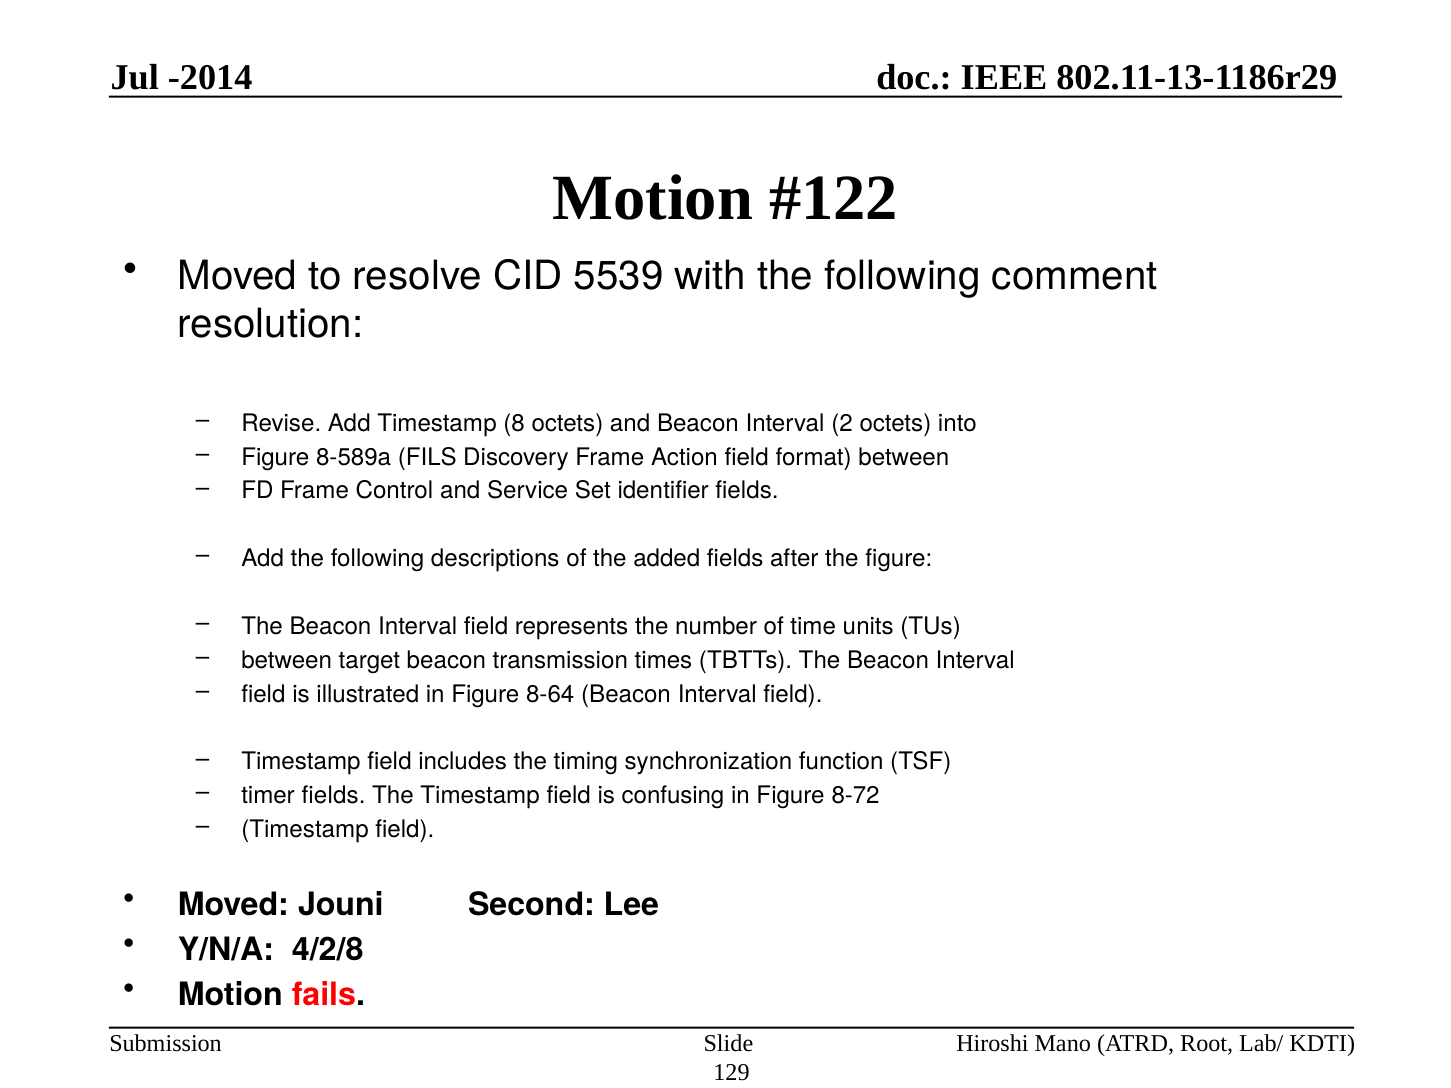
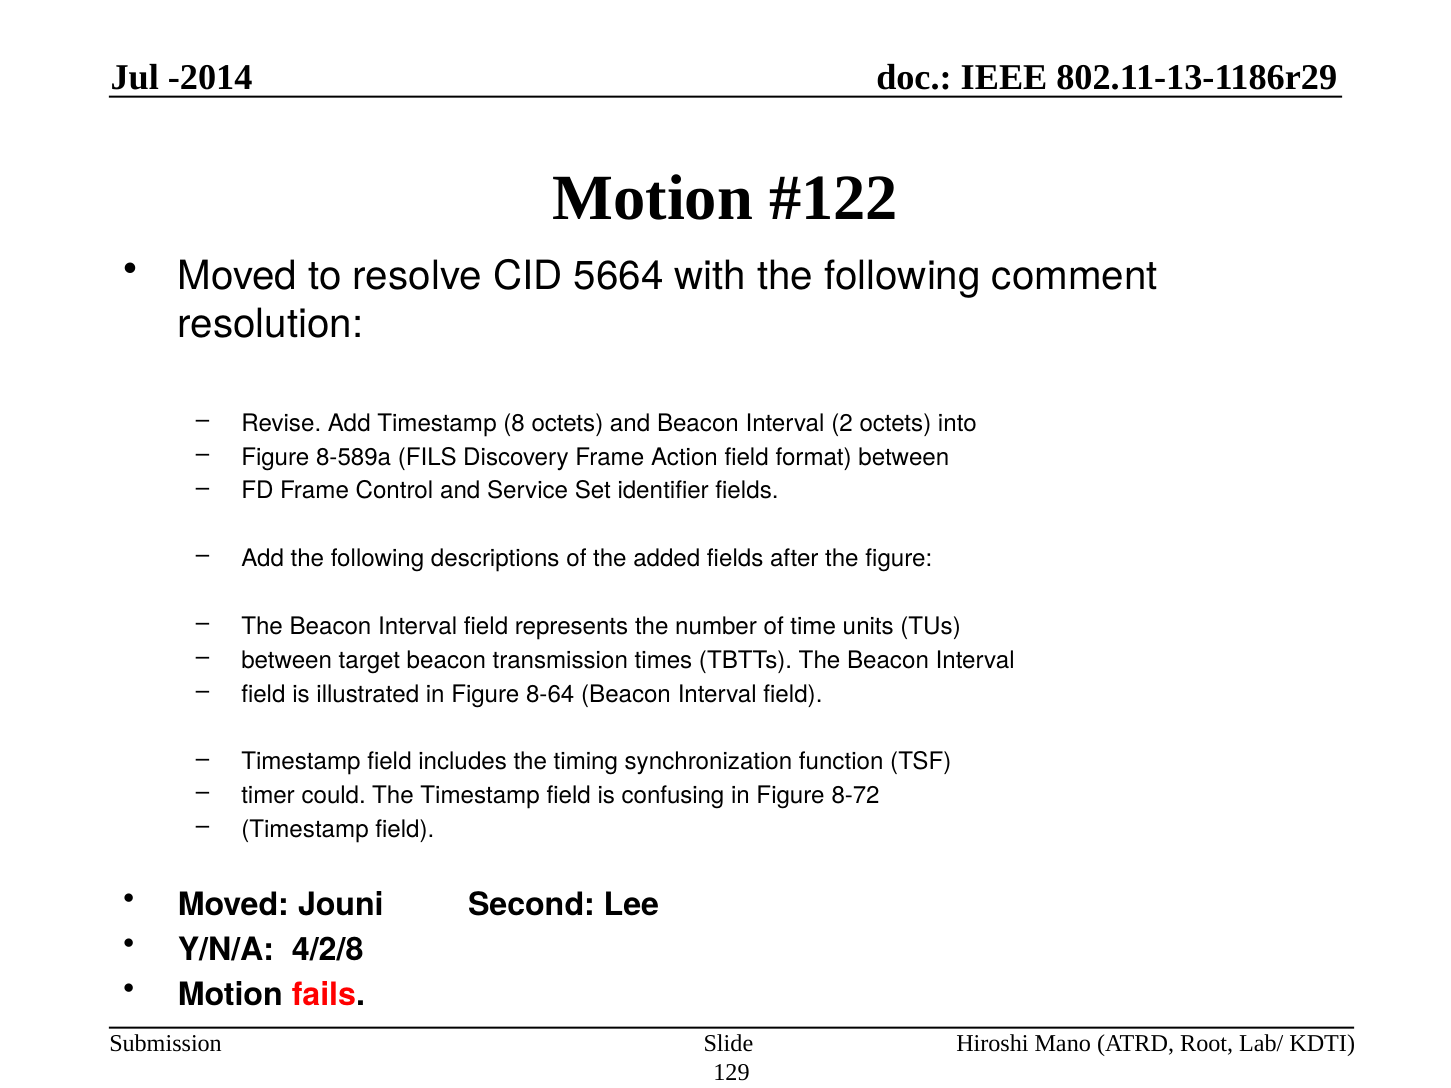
5539: 5539 -> 5664 (619, 276)
timer fields: fields -> could (334, 796)
